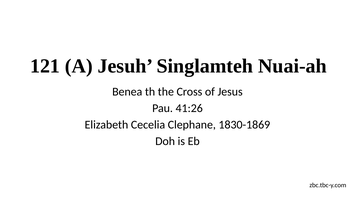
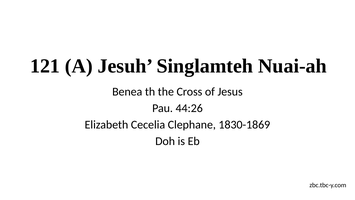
41:26: 41:26 -> 44:26 (189, 108)
